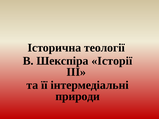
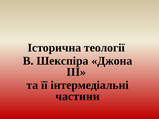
Історії: Історії -> Джона (112, 61)
природи: природи -> частини (78, 97)
